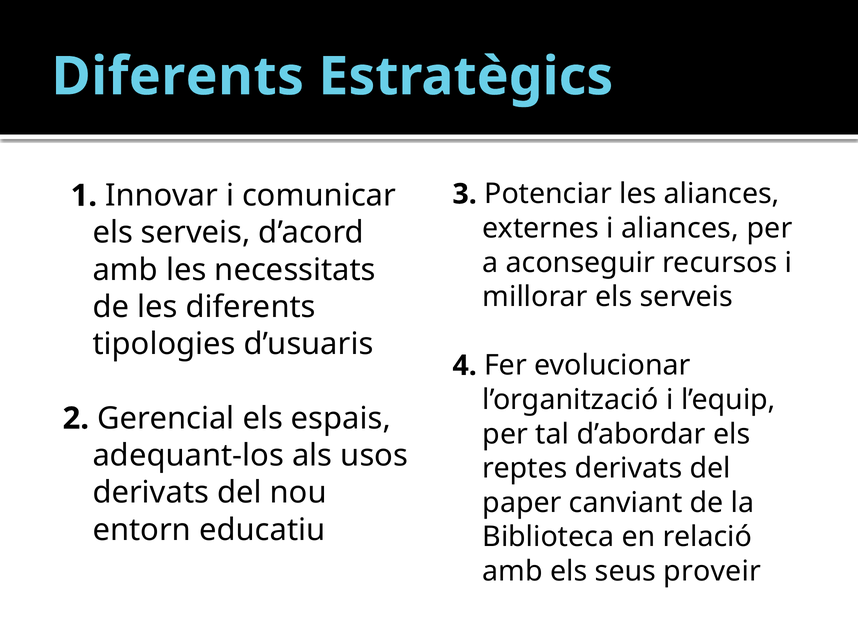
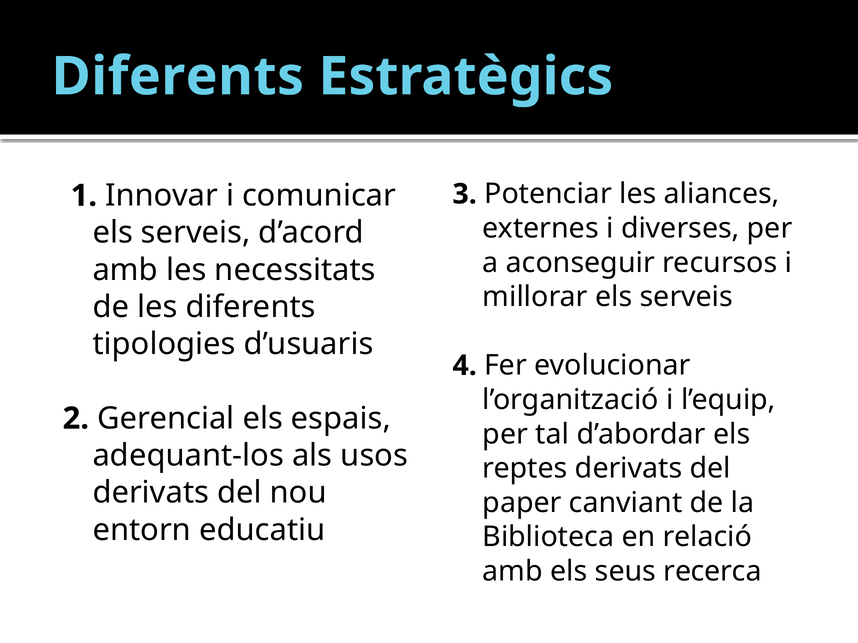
i aliances: aliances -> diverses (680, 229)
proveir: proveir -> recerca (712, 572)
